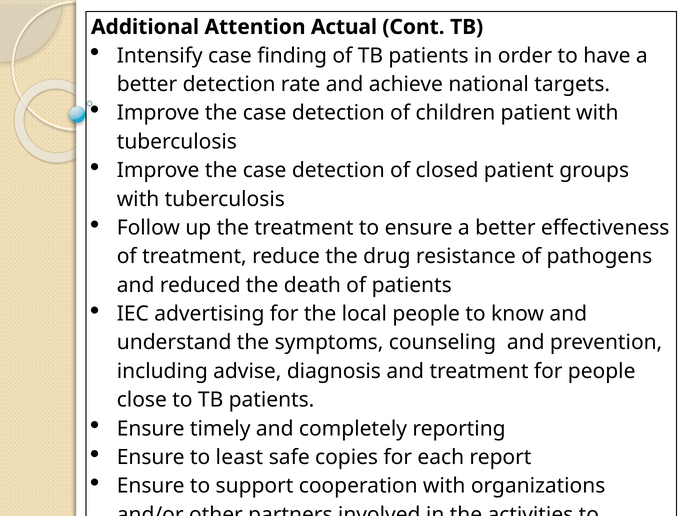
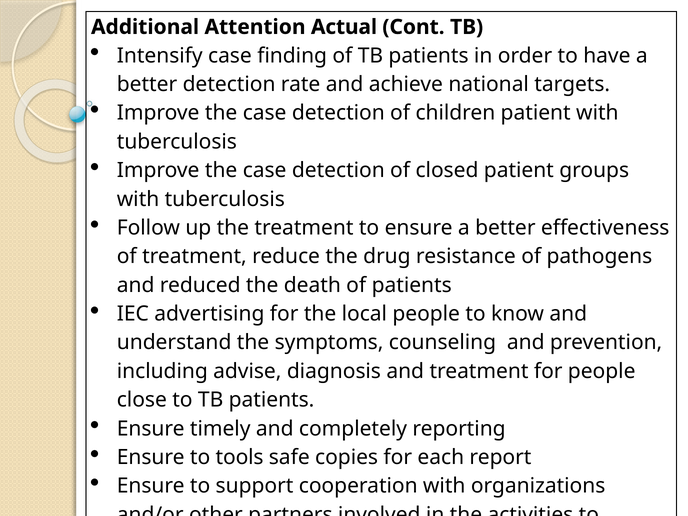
least: least -> tools (240, 457)
